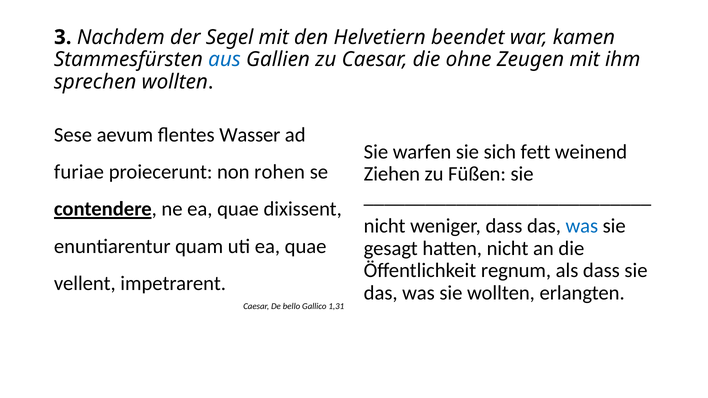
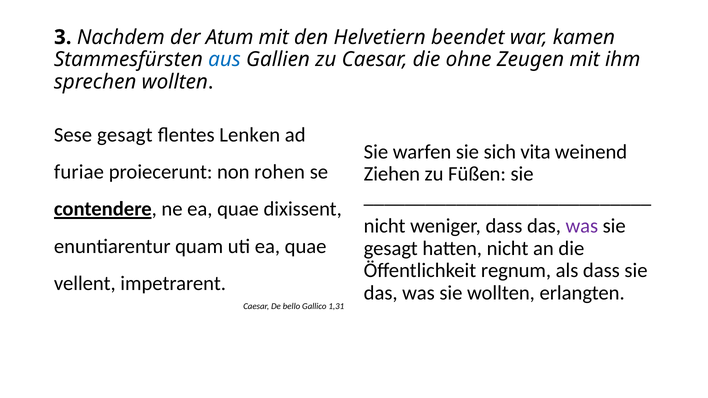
Segel: Segel -> Atum (230, 37)
Sese aevum: aevum -> gesagt (125, 135)
Wasser: Wasser -> Lenken (250, 135)
fett: fett -> vita (536, 152)
was colour: blue -> purple (582, 226)
